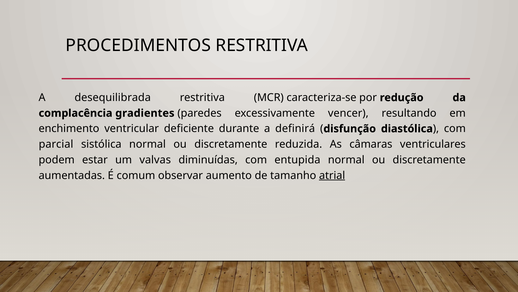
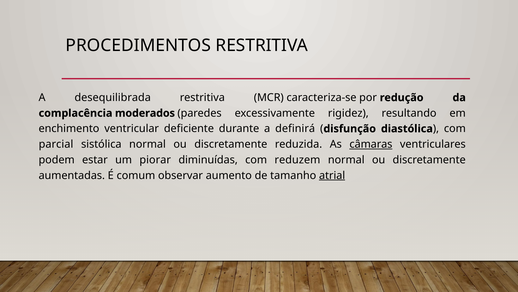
gradientes: gradientes -> moderados (145, 113)
vencer: vencer -> rigidez (348, 113)
câmaras underline: none -> present (371, 144)
valvas: valvas -> piorar (155, 160)
entupida: entupida -> reduzem (297, 160)
